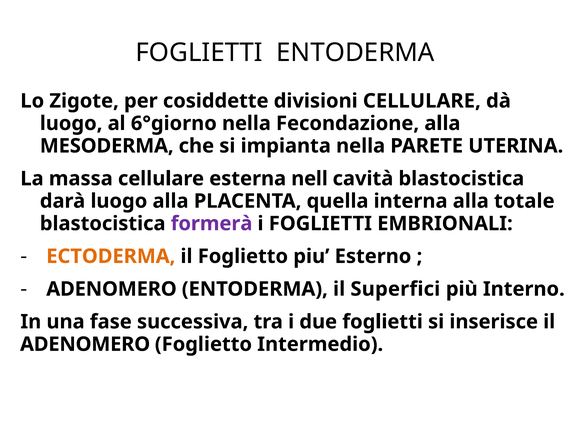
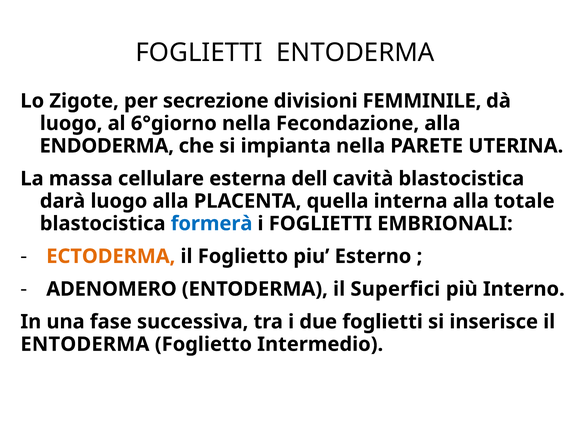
cosiddette: cosiddette -> secrezione (216, 101)
divisioni CELLULARE: CELLULARE -> FEMMINILE (422, 101)
MESODERMA: MESODERMA -> ENDODERMA (107, 146)
nell: nell -> dell (309, 179)
formerà colour: purple -> blue (212, 224)
ADENOMERO: ADENOMERO -> ENTODERMA (85, 344)
